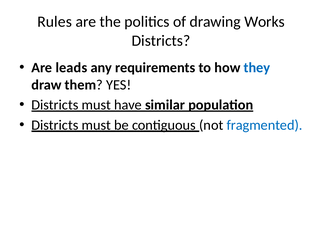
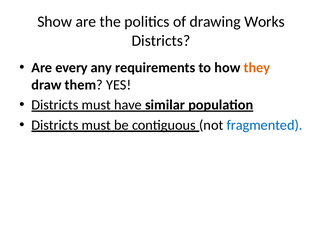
Rules: Rules -> Show (55, 22)
leads: leads -> every (71, 68)
they colour: blue -> orange (257, 68)
